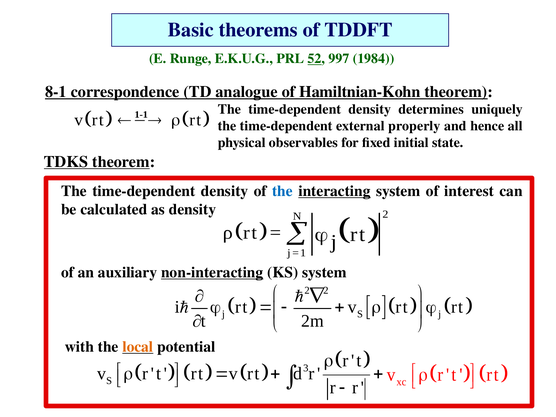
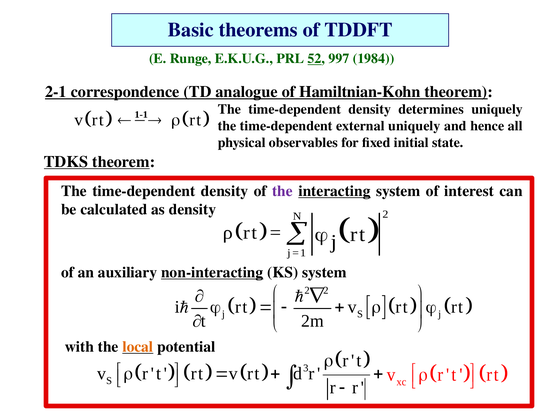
8-1: 8-1 -> 2-1 (56, 92)
external properly: properly -> uniquely (414, 126)
the colour: blue -> purple (282, 191)
